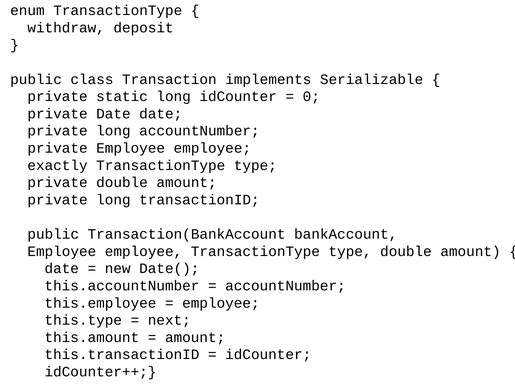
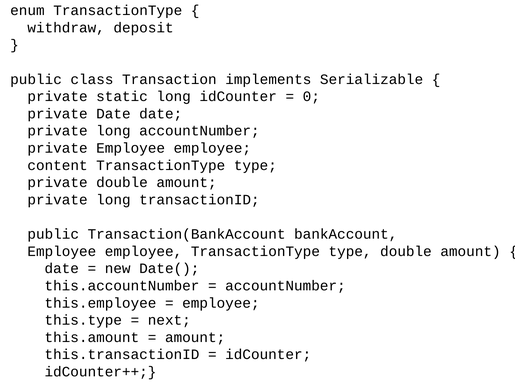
exactly: exactly -> content (58, 165)
